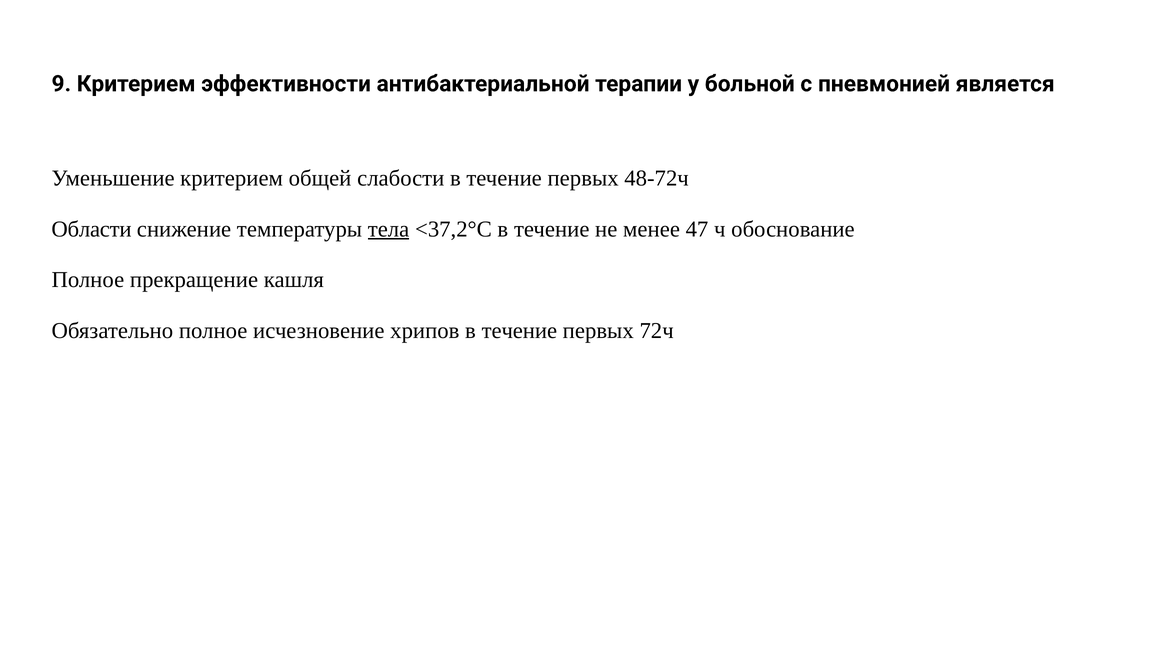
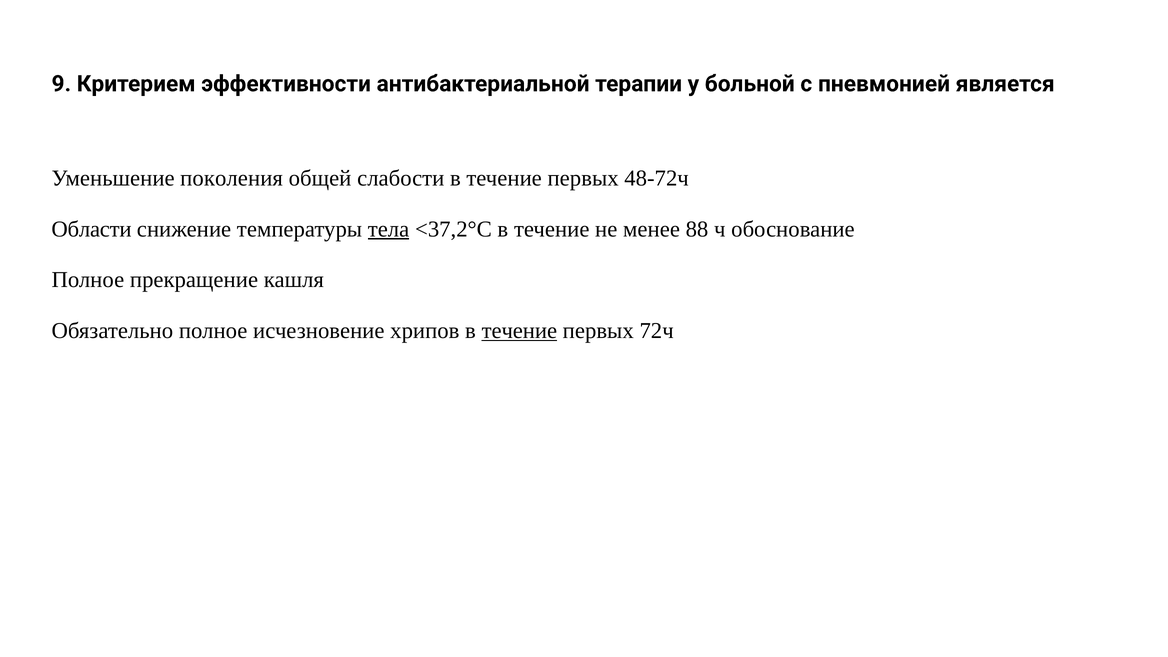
Уменьшение критерием: критерием -> поколения (232, 178)
47: 47 -> 88 (697, 229)
течение underline: none -> present (519, 331)
